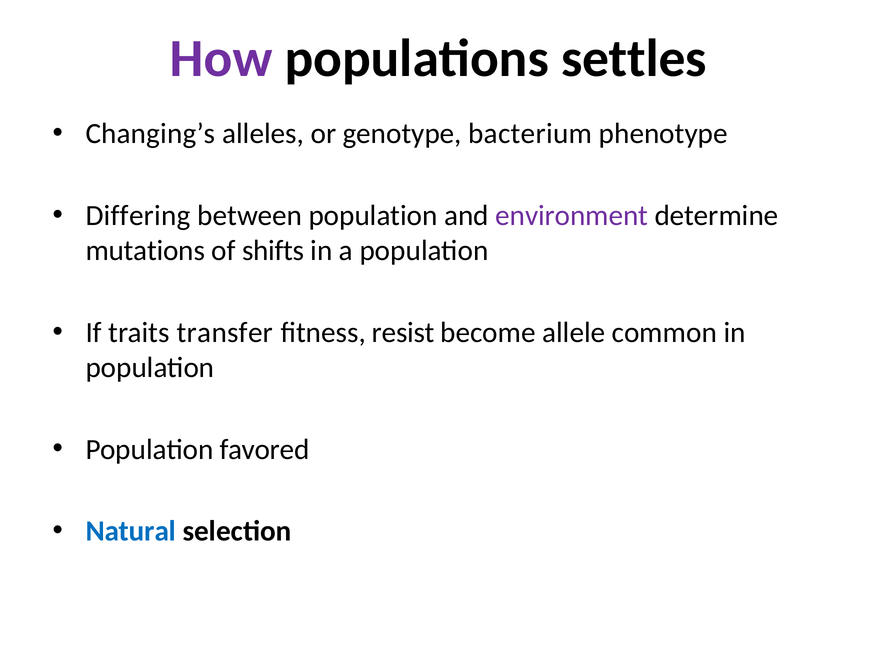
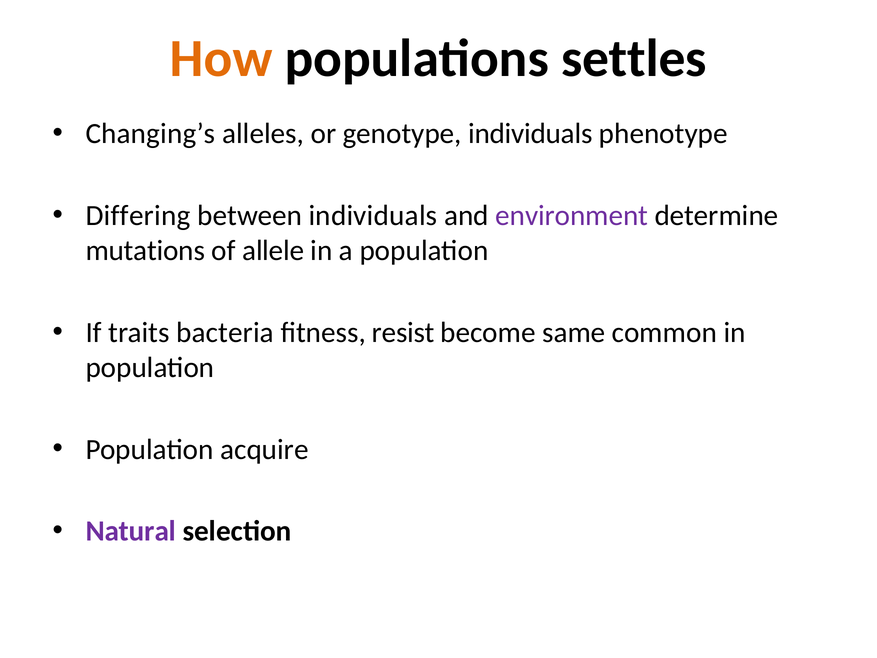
How colour: purple -> orange (221, 59)
genotype bacterium: bacterium -> individuals (530, 134)
between population: population -> individuals (373, 215)
shifts: shifts -> allele (273, 251)
transfer: transfer -> bacteria (225, 332)
allele: allele -> same (574, 332)
favored: favored -> acquire (264, 449)
Natural colour: blue -> purple (131, 531)
